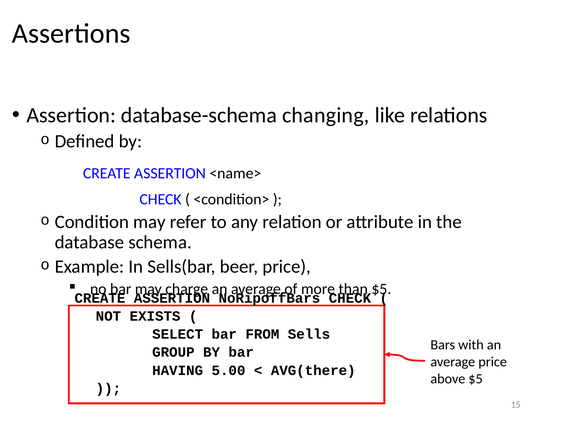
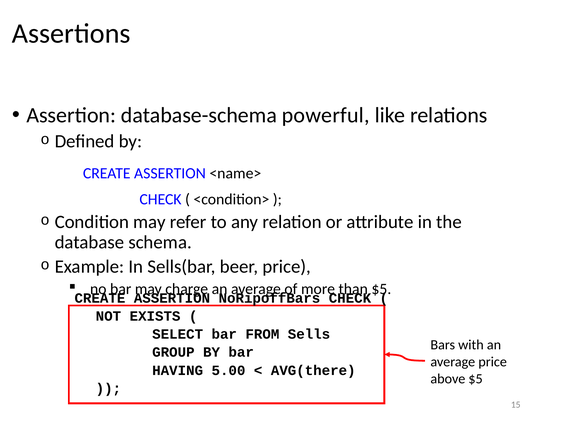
changing: changing -> powerful (326, 115)
